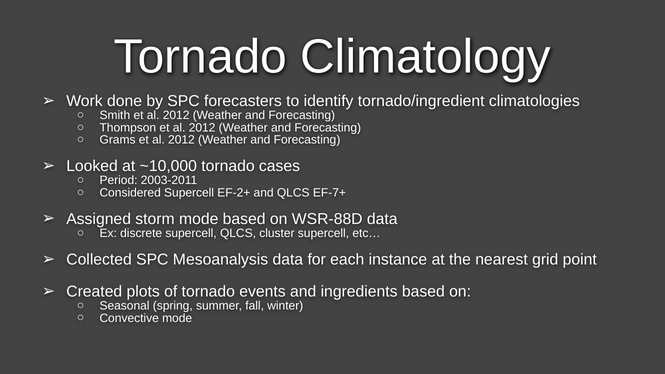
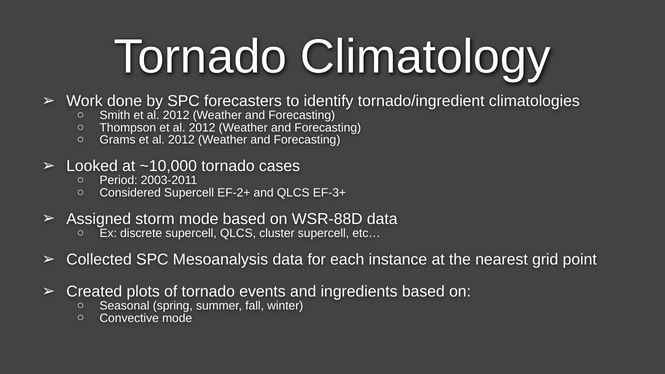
EF-7+: EF-7+ -> EF-3+ (329, 193)
